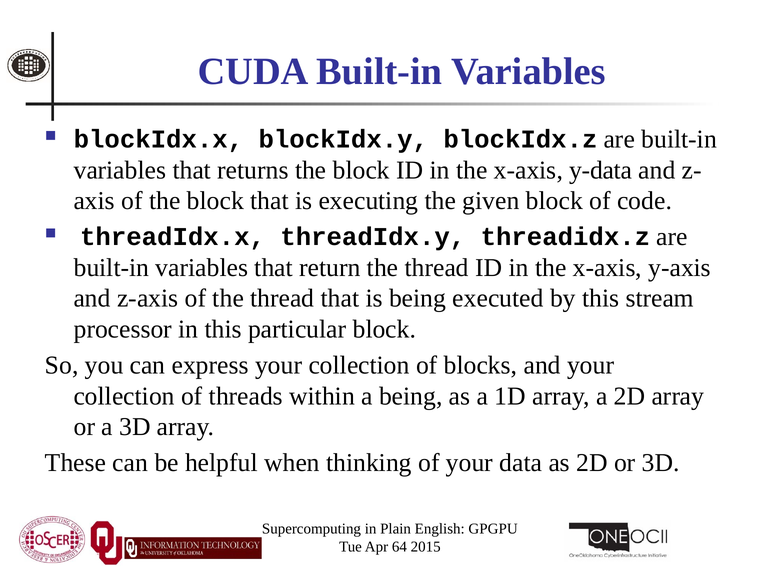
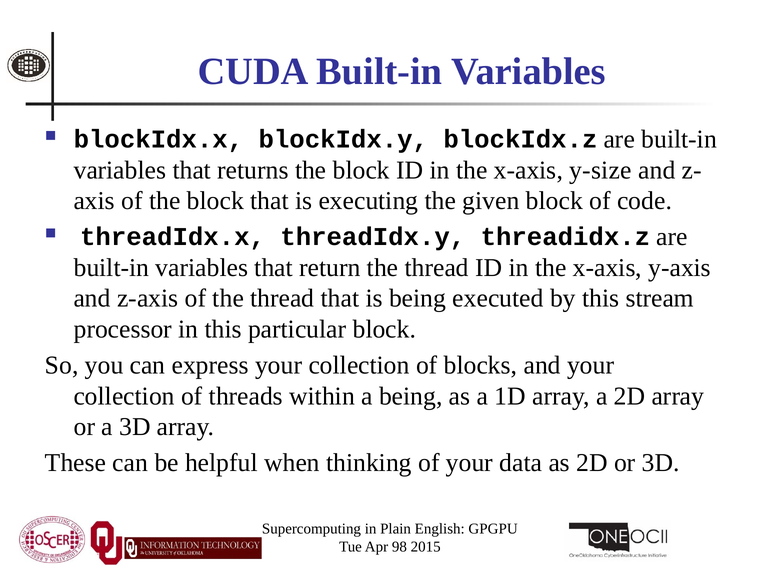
y-data: y-data -> y-size (601, 170)
64: 64 -> 98 (399, 546)
